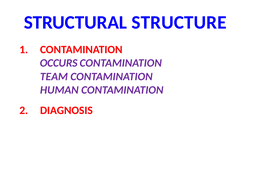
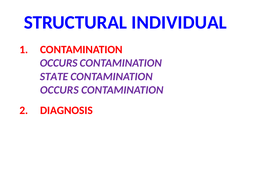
STRUCTURE: STRUCTURE -> INDIVIDUAL (179, 22)
TEAM: TEAM -> STATE (54, 77)
HUMAN: HUMAN -> OCCURS (59, 90)
